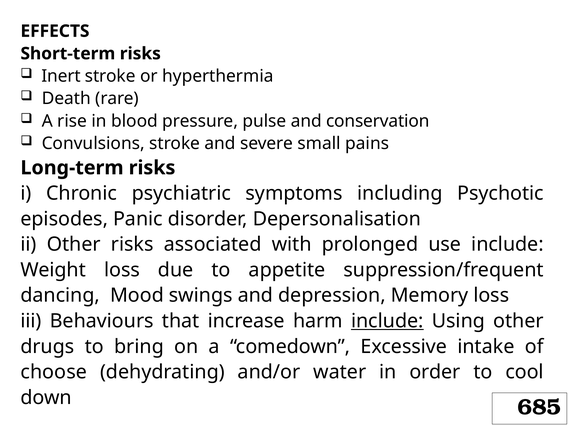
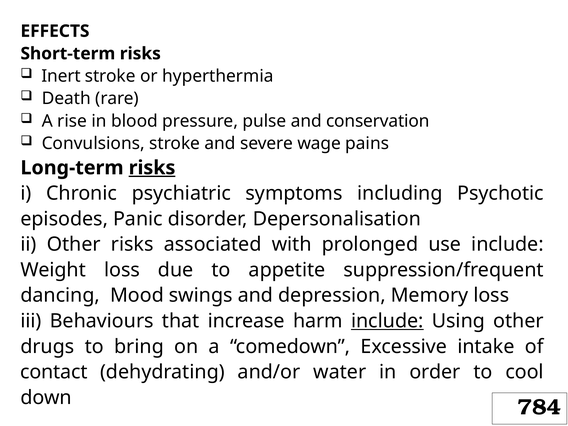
small: small -> wage (319, 143)
risks underline: none -> present (152, 168)
choose: choose -> contact (54, 372)
685: 685 -> 784 (539, 407)
